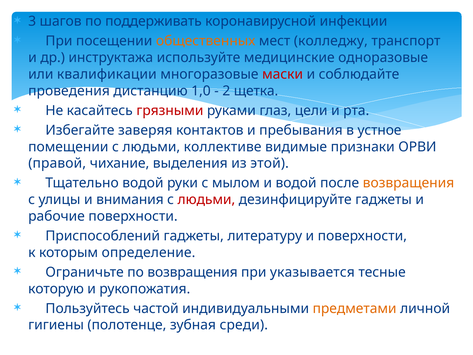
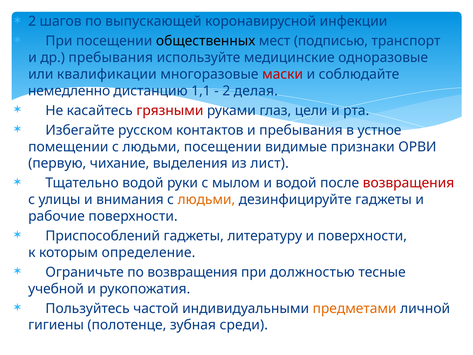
3: 3 -> 2 (32, 21)
поддерживать: поддерживать -> выпускающей (153, 21)
общественных colour: orange -> black (206, 41)
колледжу: колледжу -> подписью (331, 41)
др инструктажа: инструктажа -> пребывания (111, 58)
проведения: проведения -> немедленно (69, 91)
1,0: 1,0 -> 1,1 (201, 91)
щетка: щетка -> делая (256, 91)
заверяя: заверяя -> русском (145, 130)
людьми коллективе: коллективе -> посещении (223, 147)
правой: правой -> первую (57, 163)
этой: этой -> лист (270, 163)
возвращения colour: orange -> red (408, 183)
людьми colour: red -> orange (206, 200)
указывается: указывается -> должностью (312, 272)
которую: которую -> учебной (56, 289)
